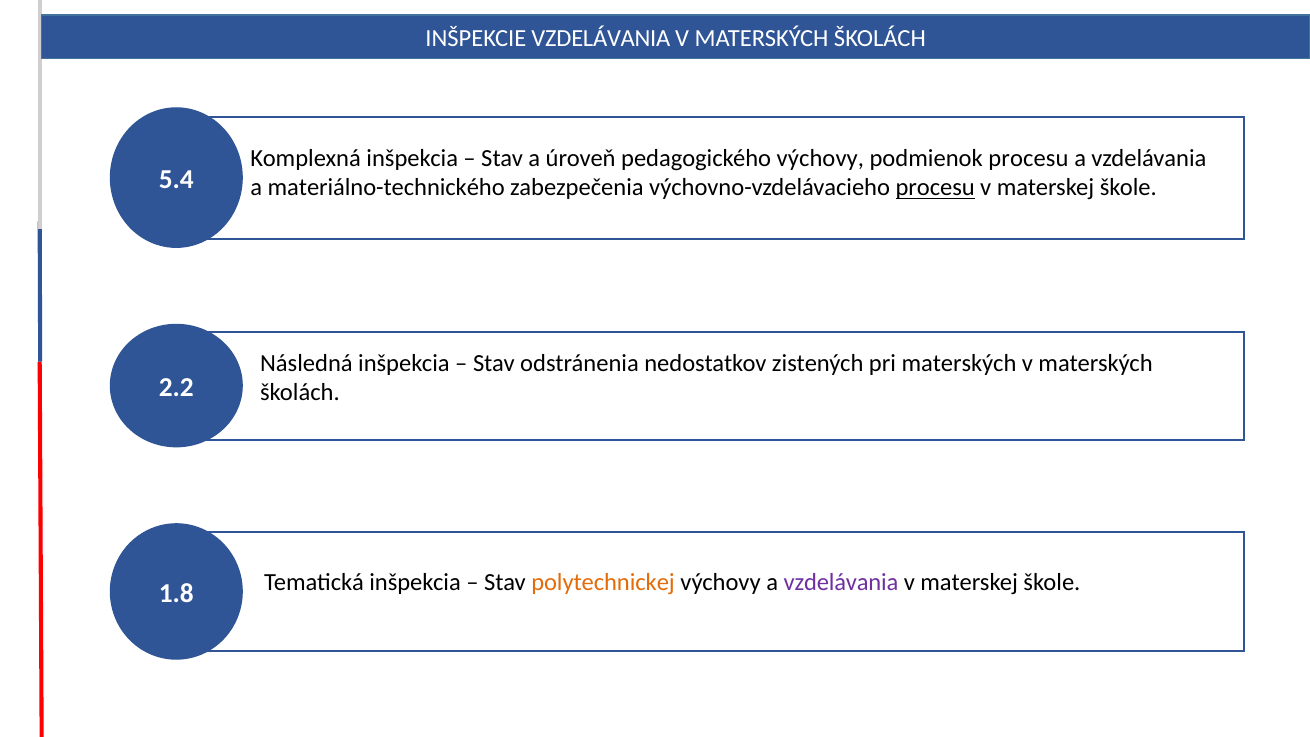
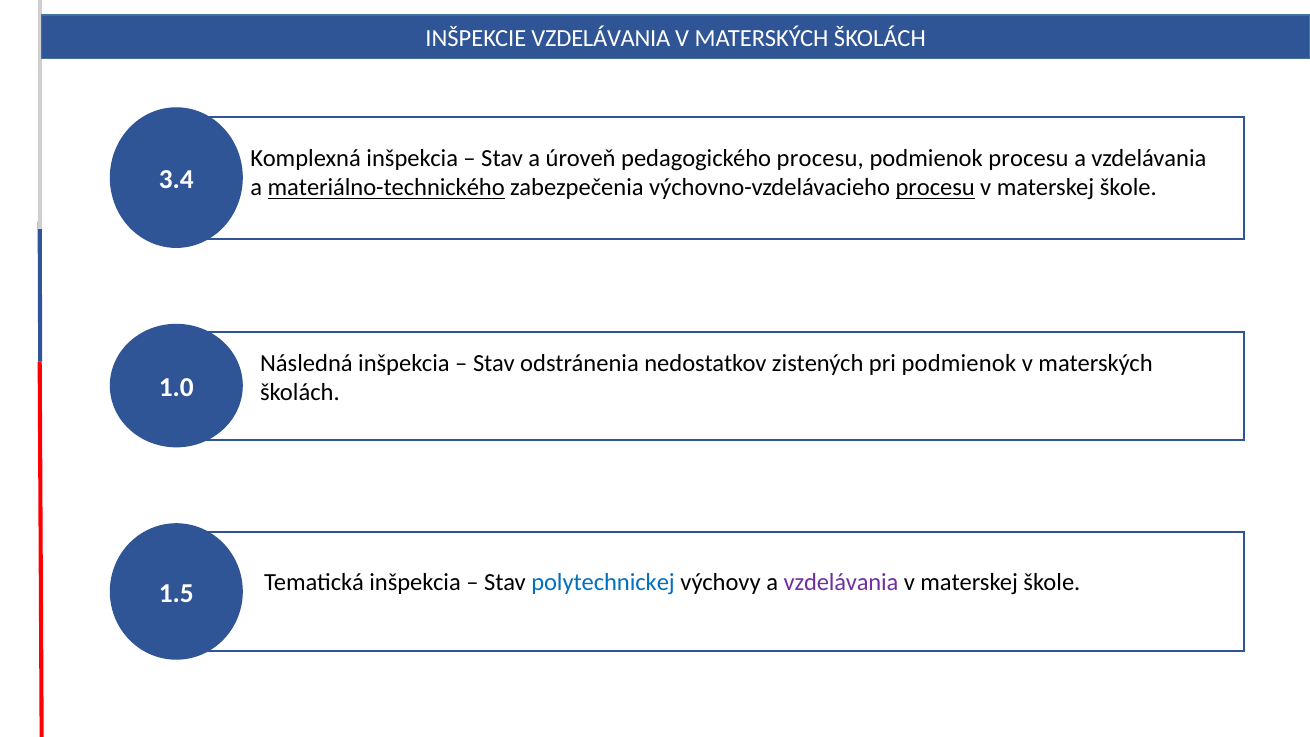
pedagogického výchovy: výchovy -> procesu (820, 158)
5.4: 5.4 -> 3.4 (176, 179)
materiálno-technického underline: none -> present (386, 188)
pri materských: materských -> podmienok (959, 363)
2.2: 2.2 -> 1.0 (176, 387)
1.8: 1.8 -> 1.5 (176, 593)
polytechnickej colour: orange -> blue (603, 582)
